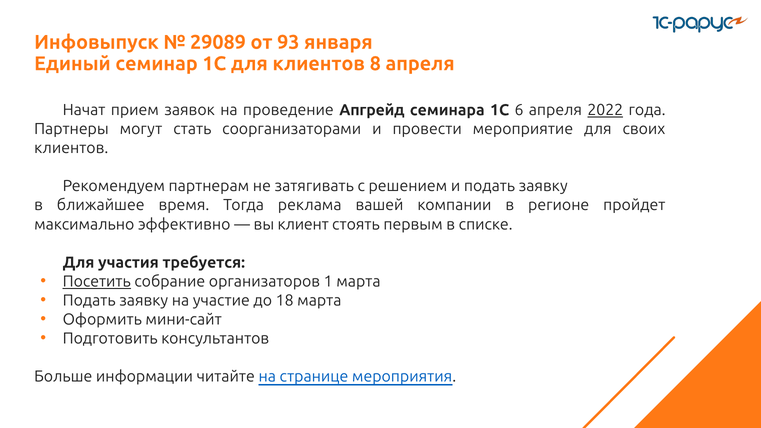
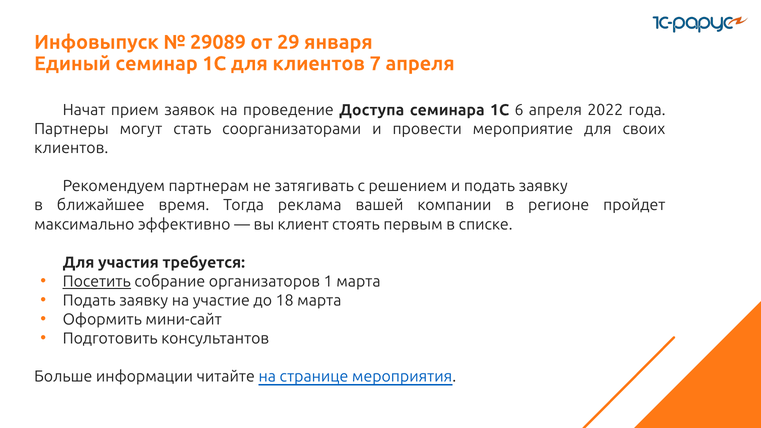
93: 93 -> 29 (288, 42)
8: 8 -> 7 (375, 64)
Апгрейд: Апгрейд -> Доступа (372, 110)
2022 underline: present -> none (605, 110)
